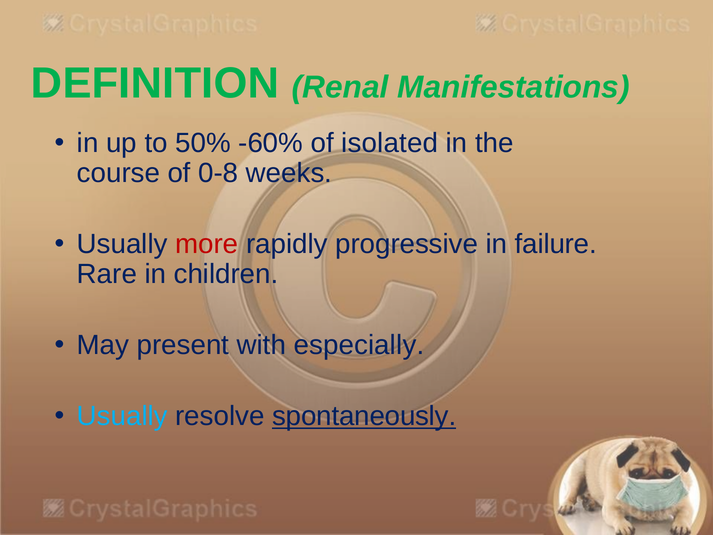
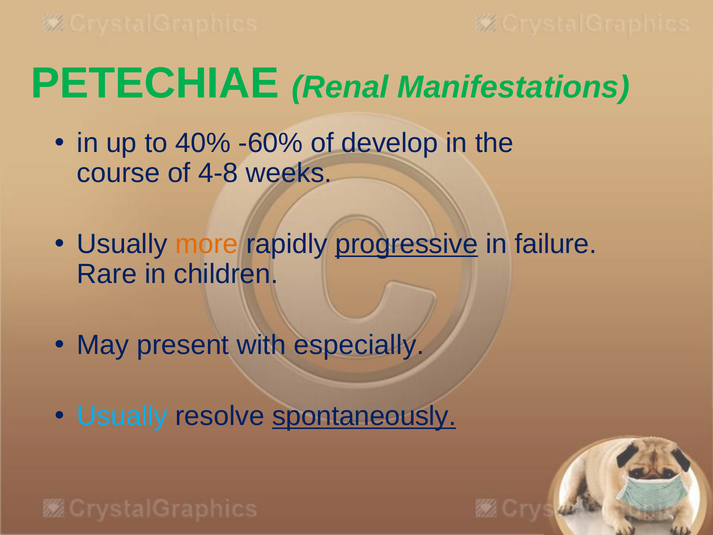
DEFINITION: DEFINITION -> PETECHIAE (155, 83)
50%: 50% -> 40% (203, 143)
isolated: isolated -> develop (390, 143)
0-8: 0-8 -> 4-8 (218, 173)
more colour: red -> orange (207, 244)
progressive underline: none -> present (407, 244)
